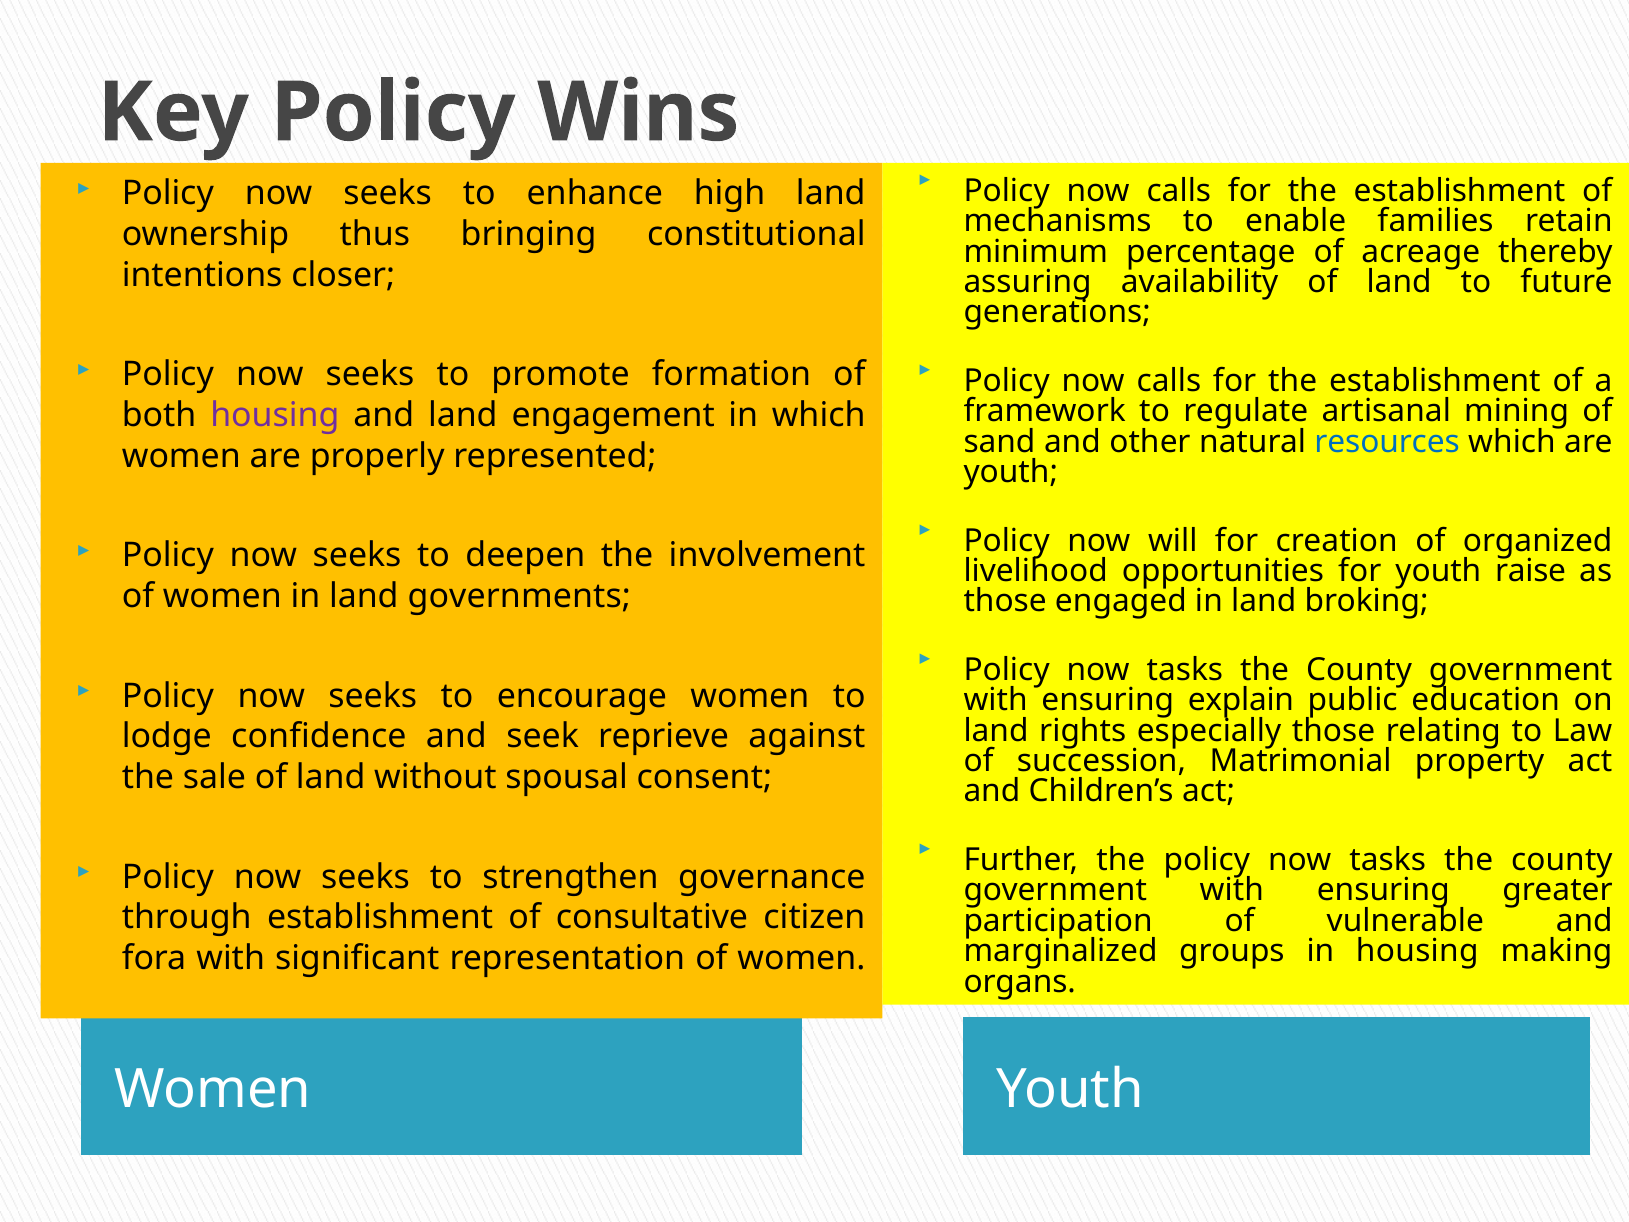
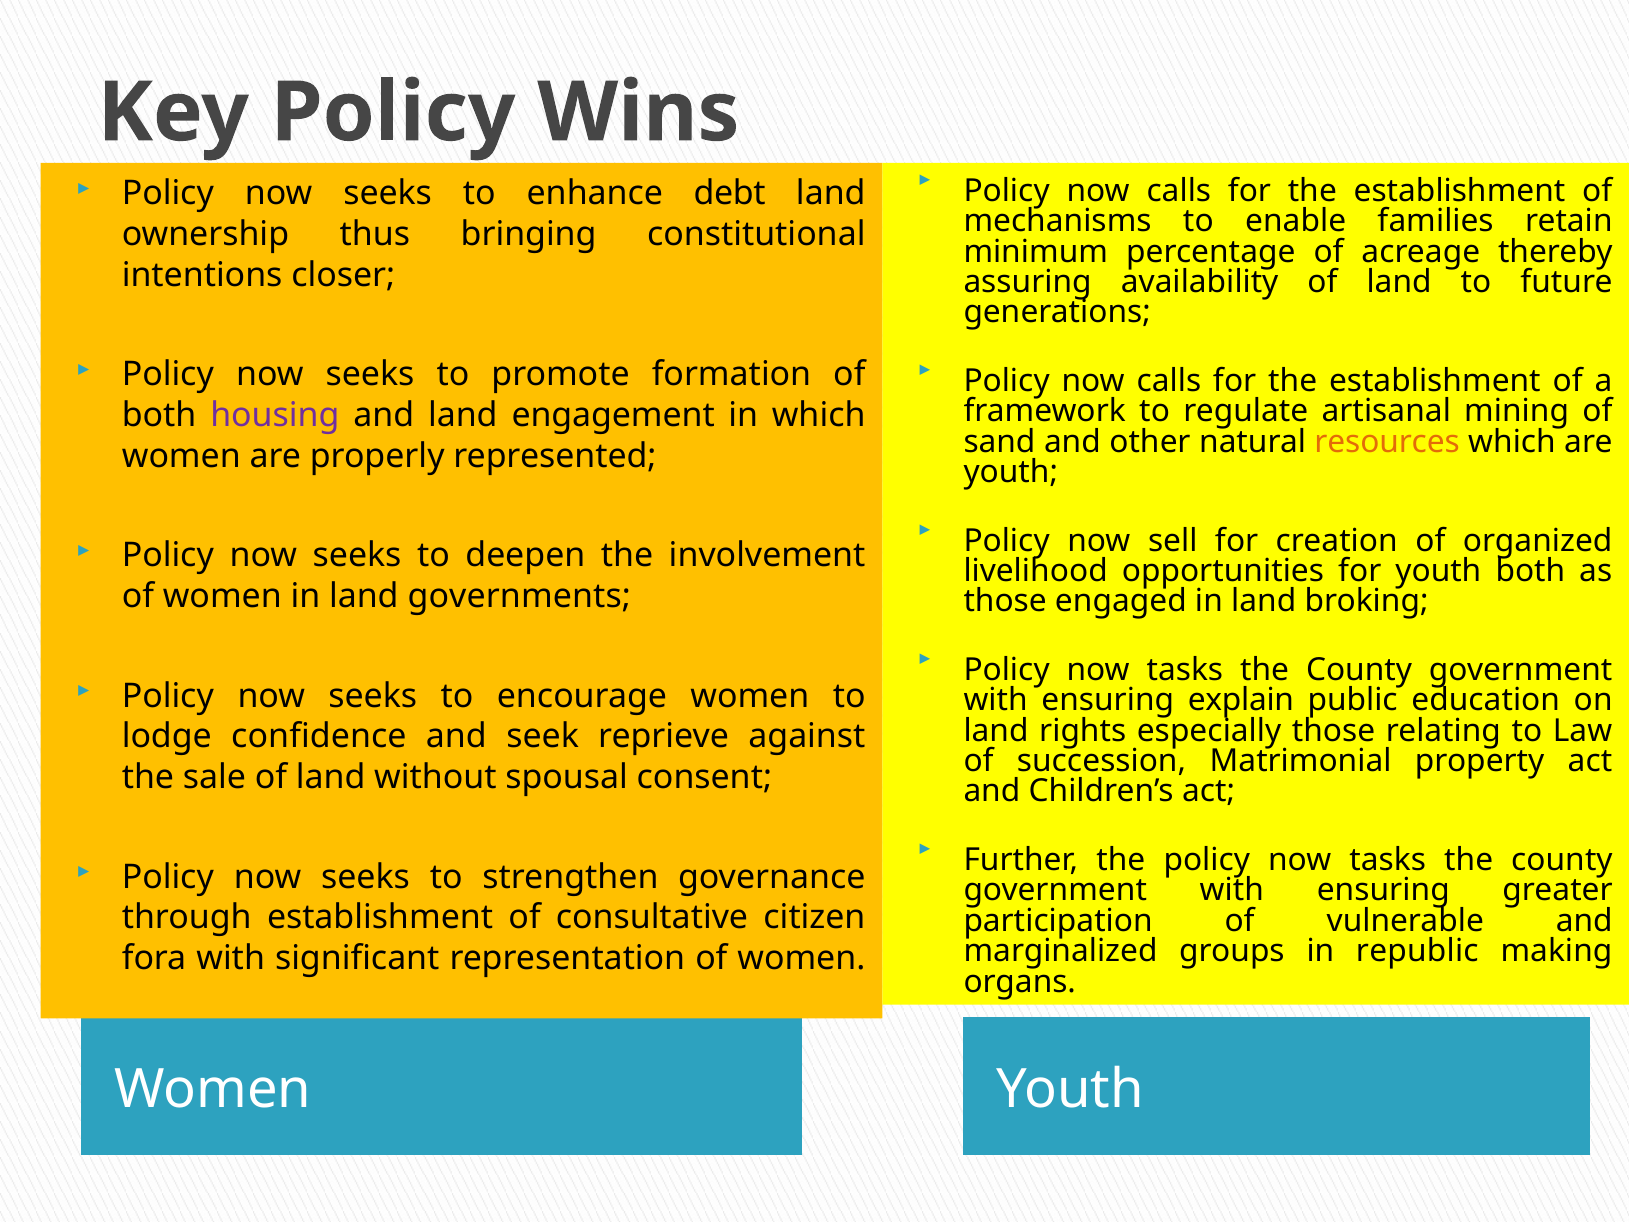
high: high -> debt (730, 194)
resources colour: blue -> orange (1387, 442)
will: will -> sell (1173, 541)
youth raise: raise -> both (1530, 571)
in housing: housing -> republic (1417, 951)
